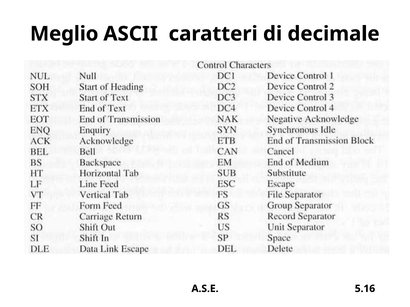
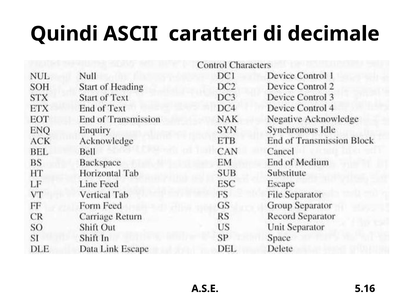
Meglio: Meglio -> Quindi (64, 34)
